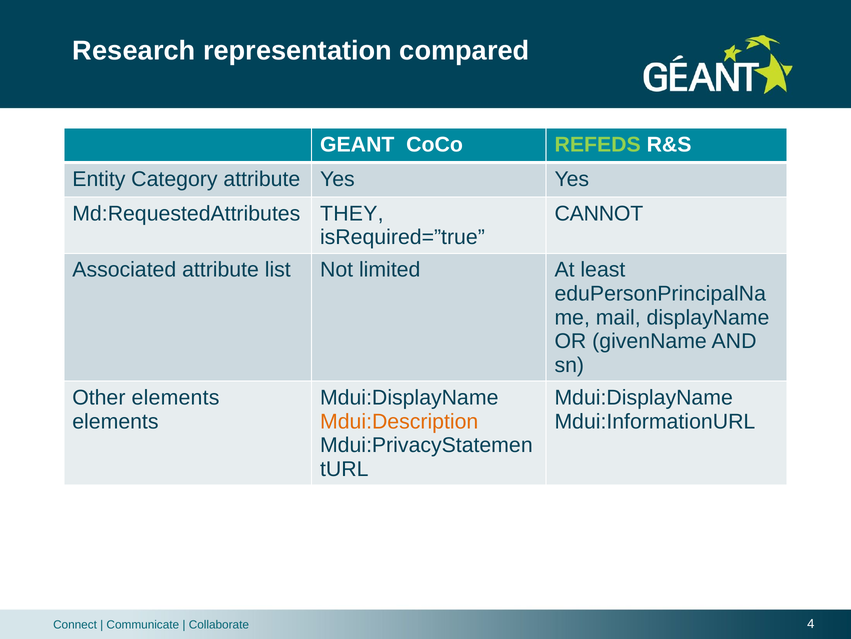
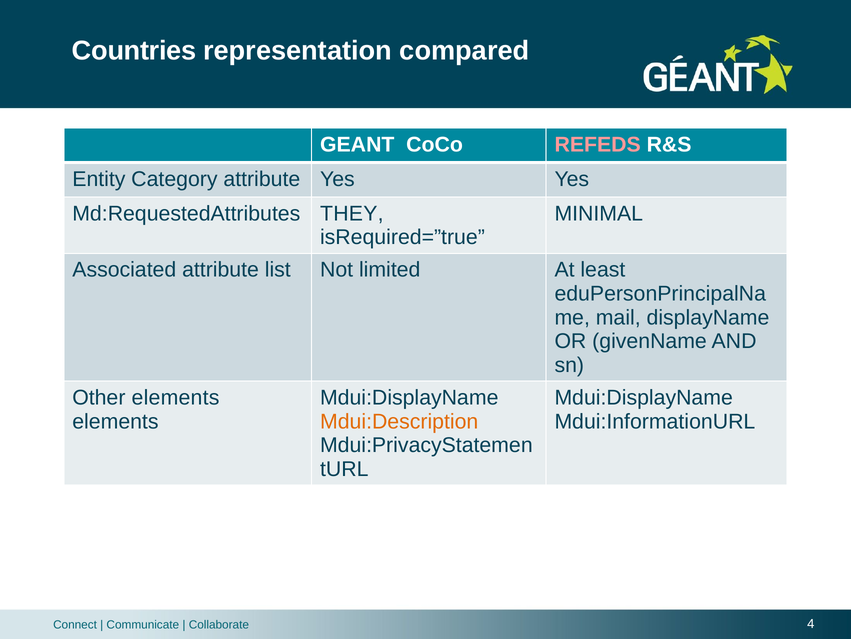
Research: Research -> Countries (134, 51)
REFEDS colour: light green -> pink (598, 144)
CANNOT: CANNOT -> MINIMAL (599, 213)
